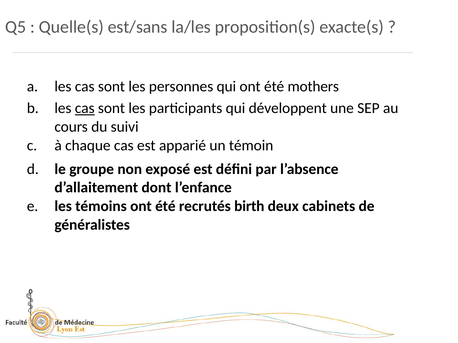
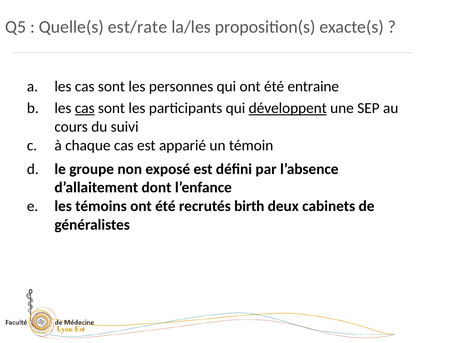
est/sans: est/sans -> est/rate (138, 27)
mothers: mothers -> entraine (313, 87)
développent underline: none -> present (288, 108)
